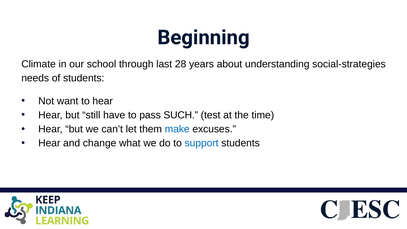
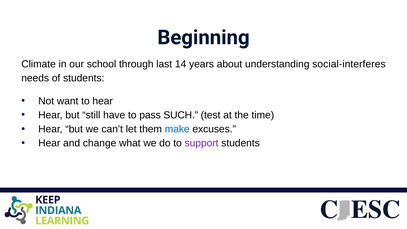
28: 28 -> 14 (181, 64)
social-strategies: social-strategies -> social-interferes (349, 64)
support colour: blue -> purple (202, 143)
